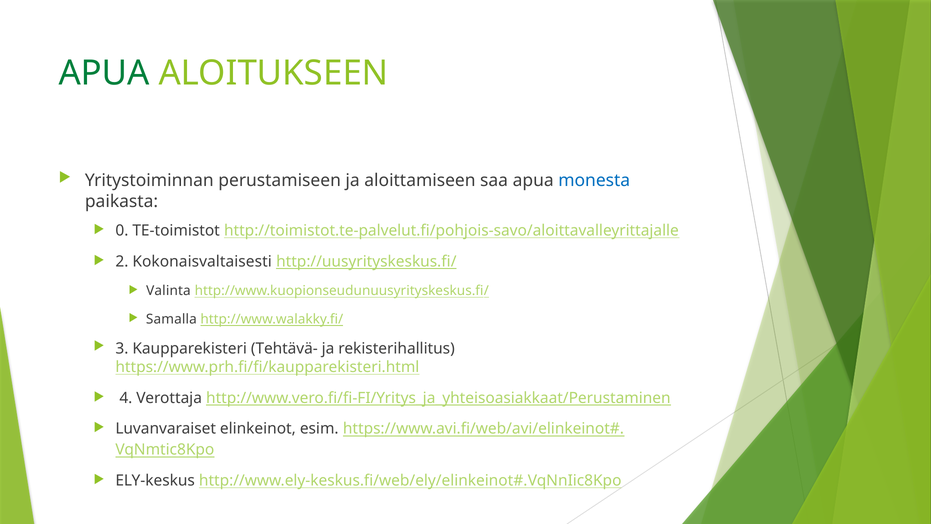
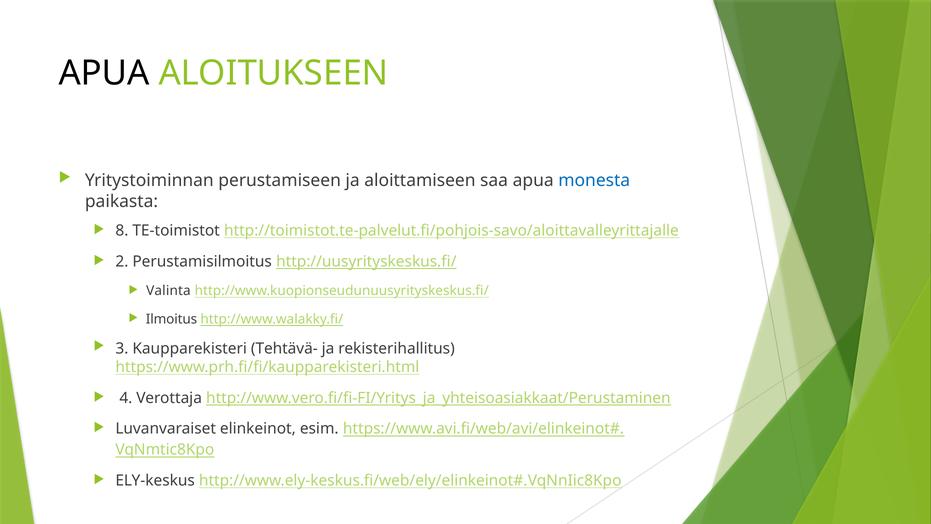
APUA colour: green -> black (104, 73)
0: 0 -> 8 (122, 230)
Kokonaisvaltaisesti: Kokonaisvaltaisesti -> Perustamisilmoitus (202, 261)
Samalla: Samalla -> Ilmoitus (172, 319)
